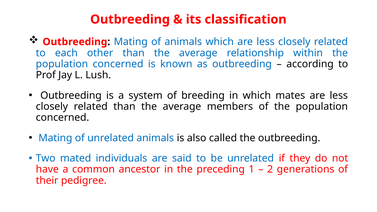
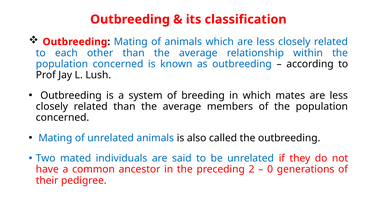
1: 1 -> 2 (251, 169)
2: 2 -> 0 (270, 169)
